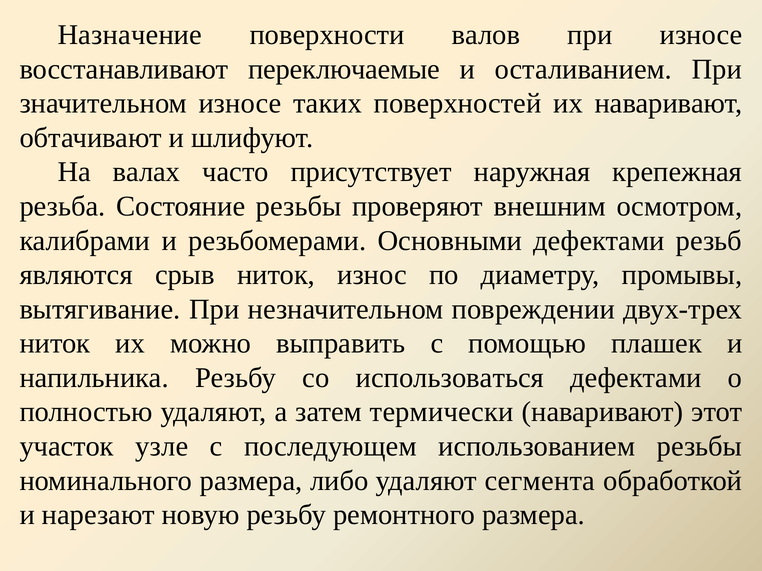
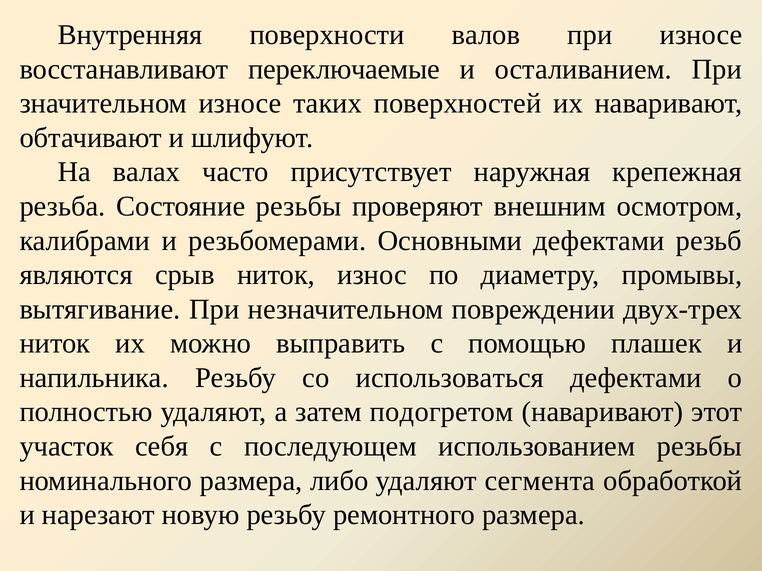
Назначение: Назначение -> Внутренняя (130, 35)
термически: термически -> подогретом (442, 412)
узле: узле -> себя (162, 447)
